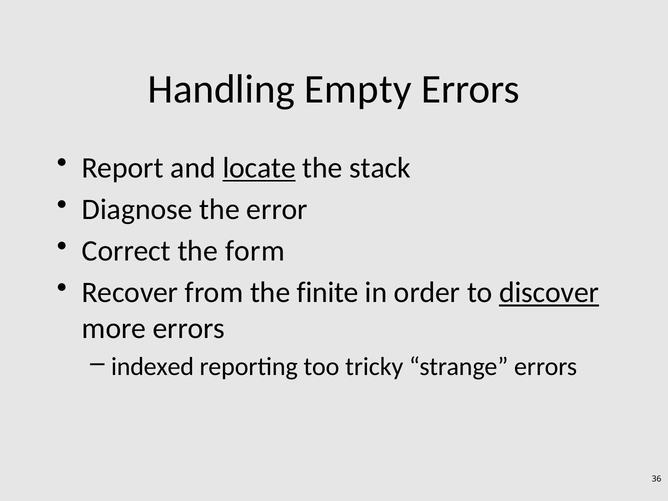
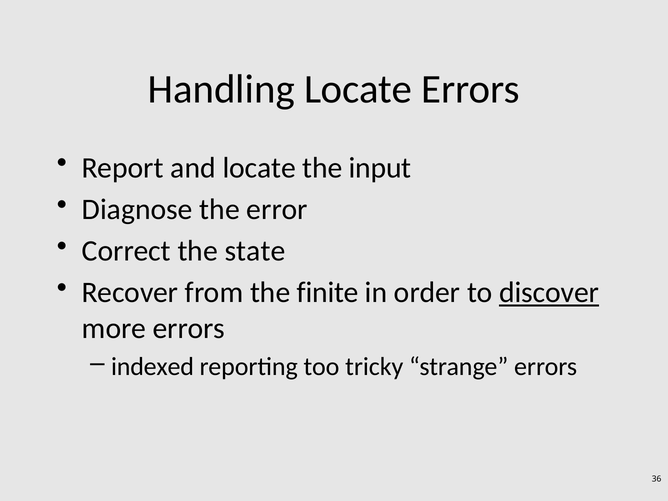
Handling Empty: Empty -> Locate (358, 89)
locate underline: present -> none (259, 168)
stack: stack -> input (380, 168)
form: form -> state (255, 251)
